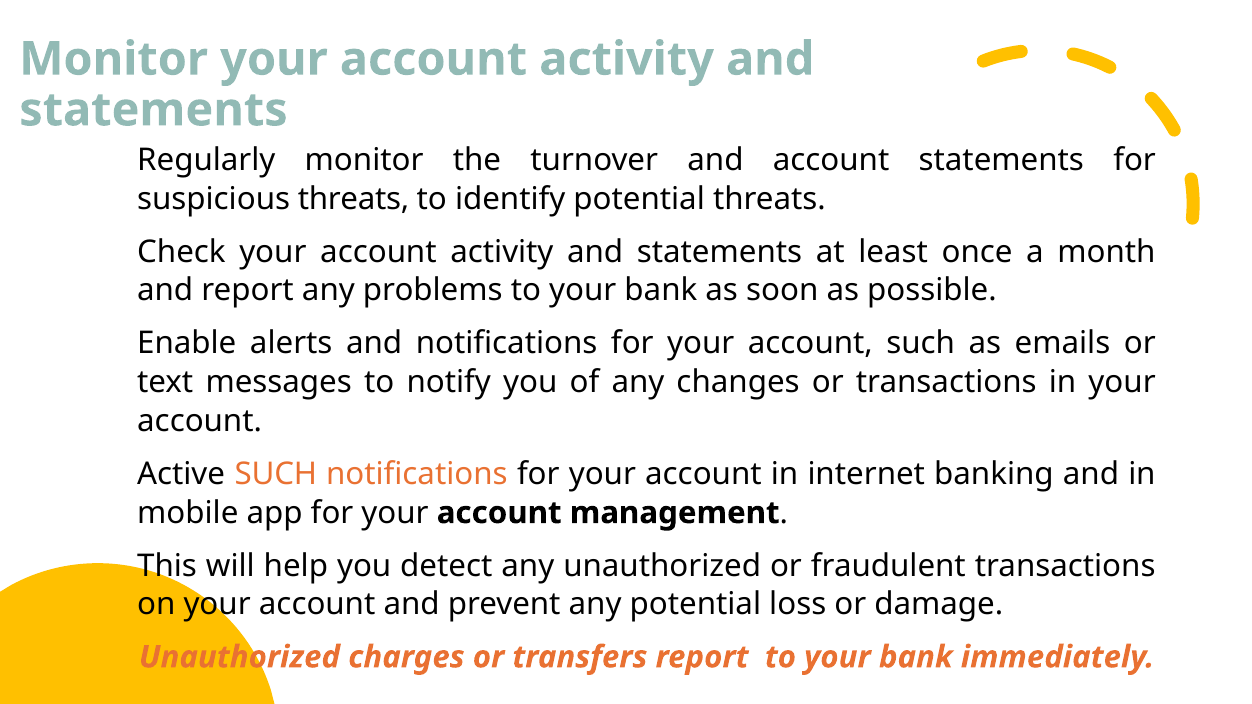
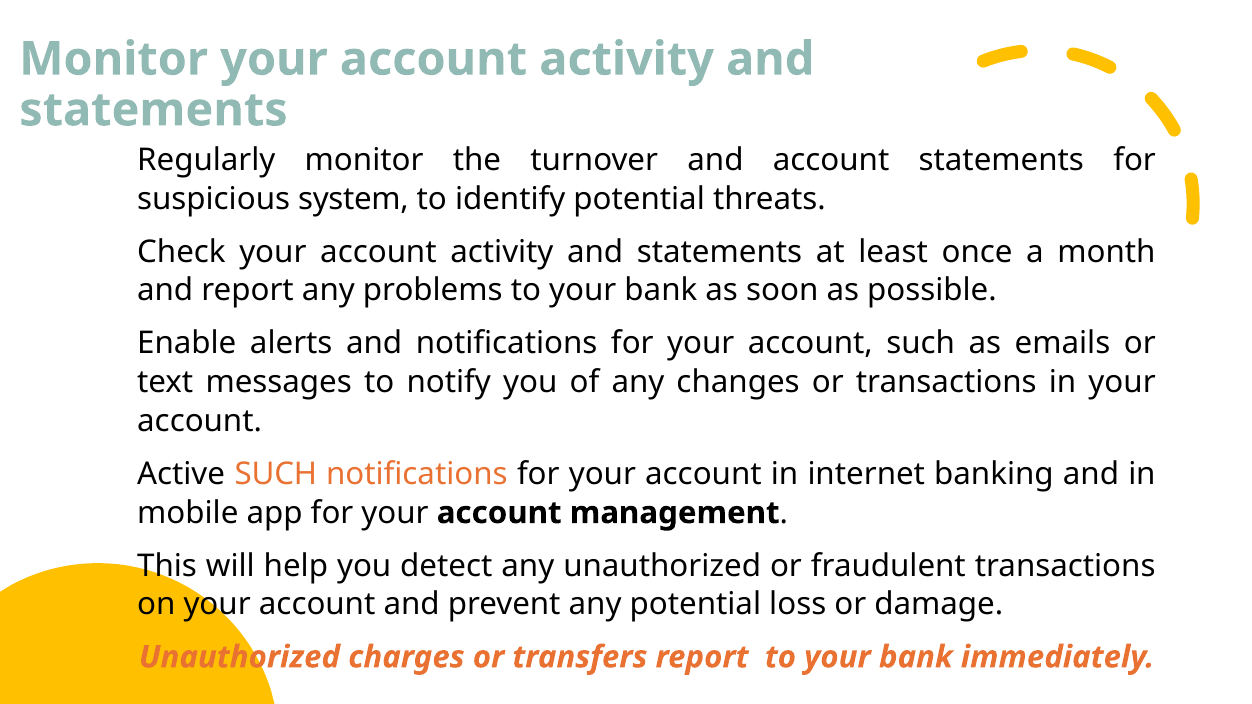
suspicious threats: threats -> system (353, 199)
